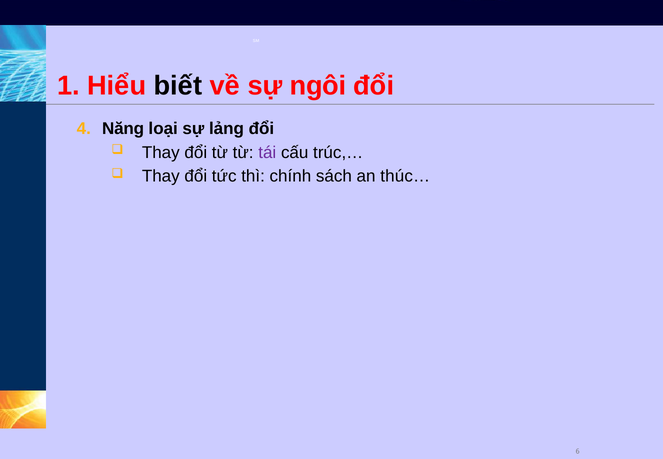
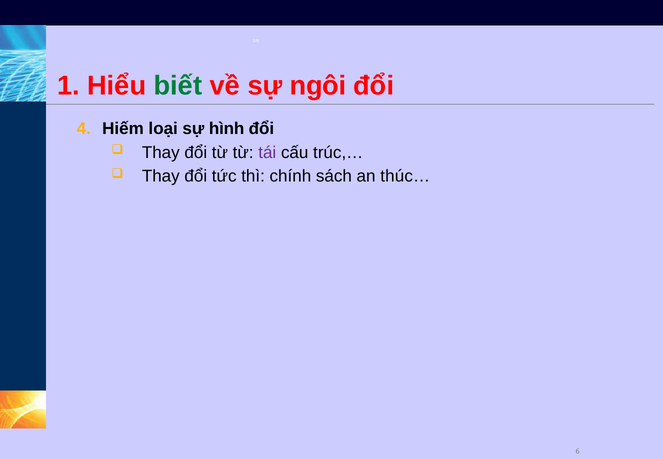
biết colour: black -> green (178, 86)
Năng: Năng -> Hiếm (123, 129)
lảng: lảng -> hình (227, 129)
